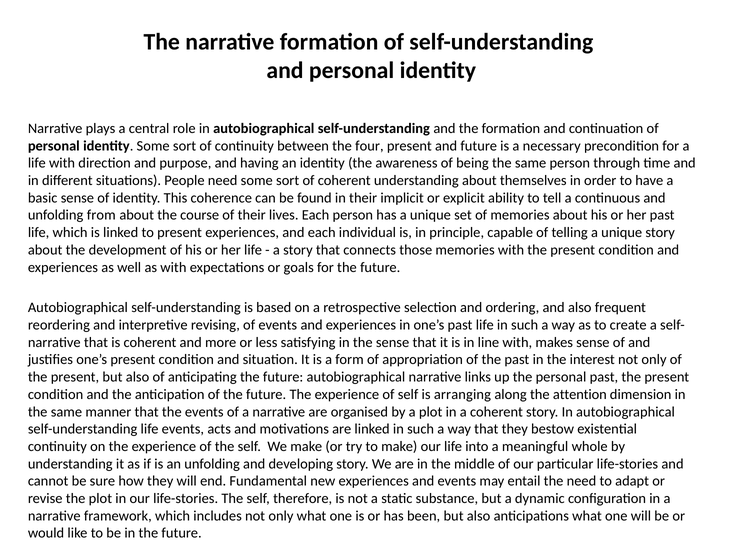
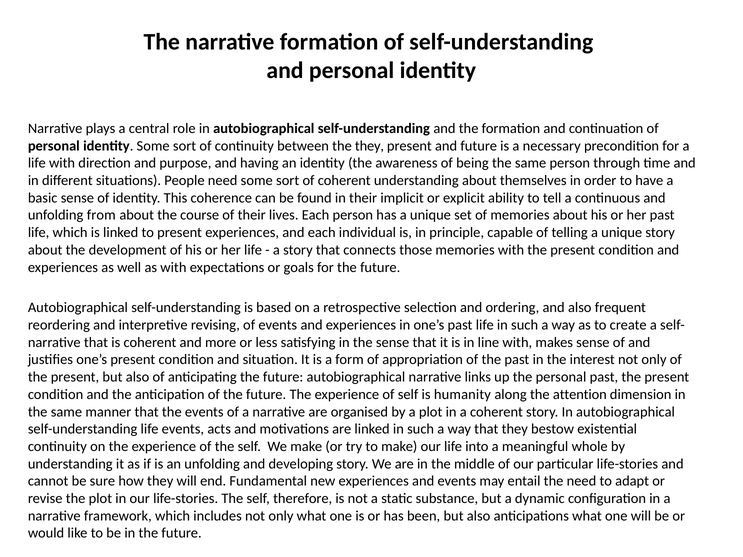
the four: four -> they (370, 146)
arranging: arranging -> humanity (462, 395)
